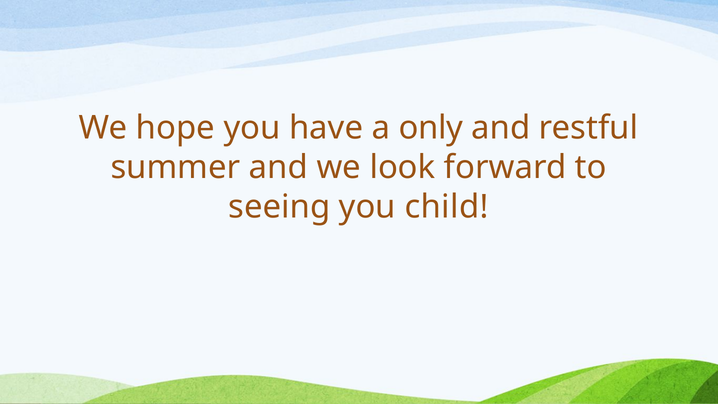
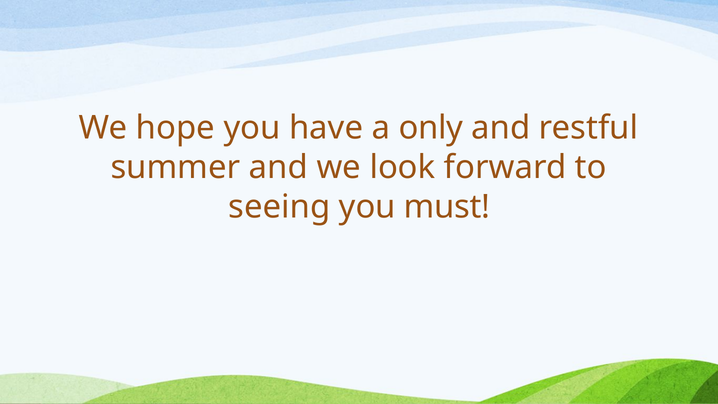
child: child -> must (447, 207)
